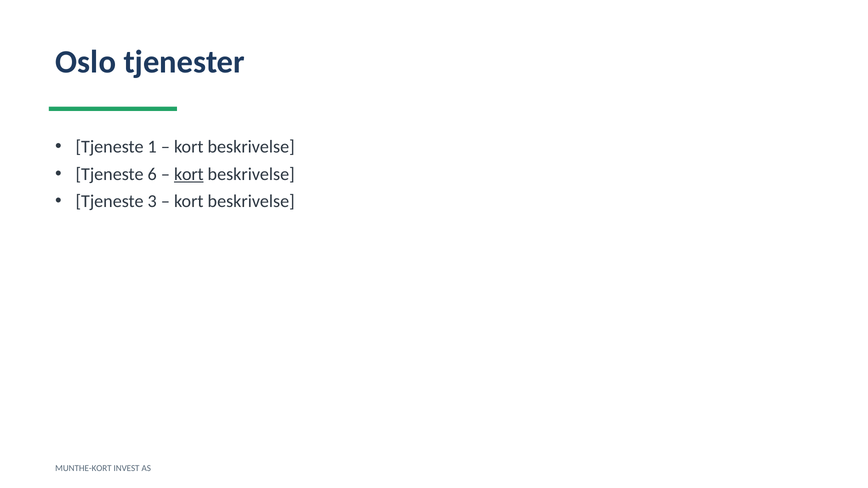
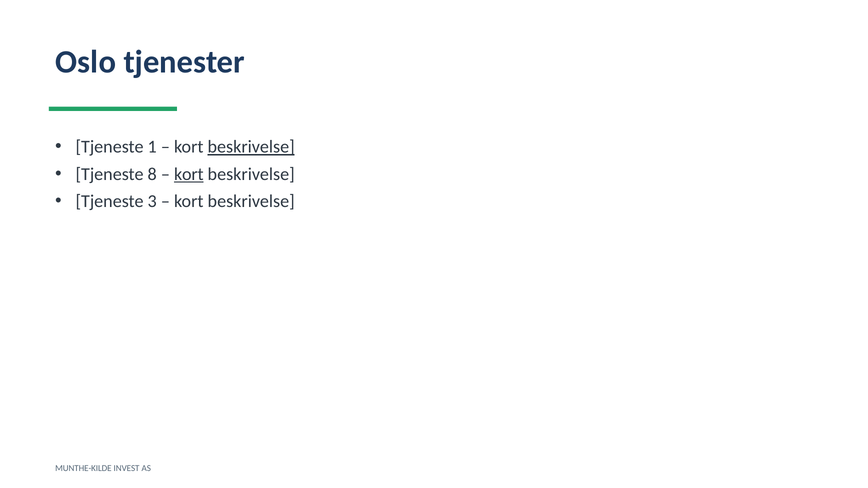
beskrivelse underline: none -> present (251, 147)
6: 6 -> 8 (152, 174)
MUNTHE-KORT: MUNTHE-KORT -> MUNTHE-KILDE (83, 468)
